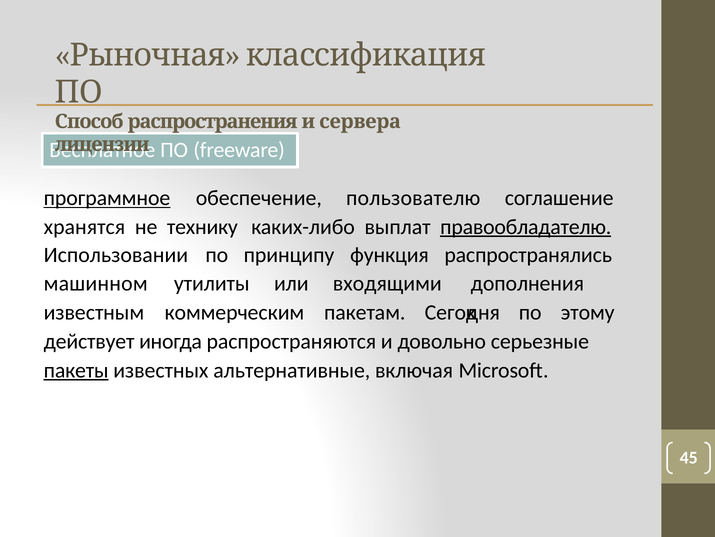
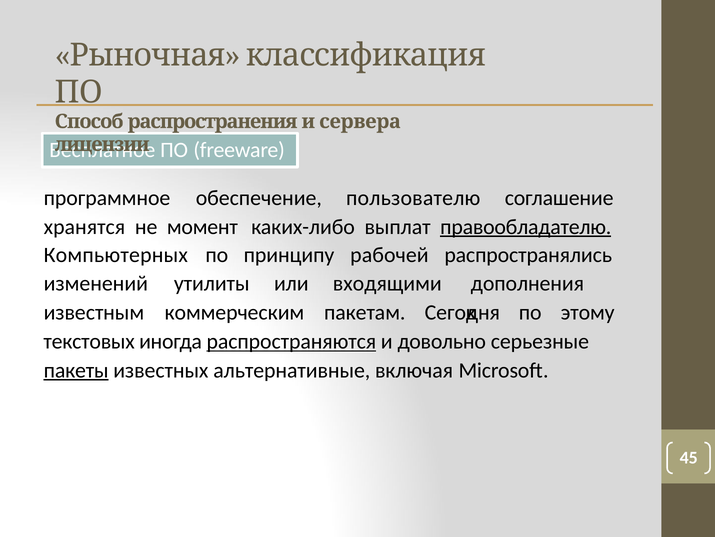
программное underline: present -> none (107, 198)
технику: технику -> момент (202, 227)
Использовании: Использовании -> Компьютерных (116, 255)
функция: функция -> рабочей (389, 255)
машинном: машинном -> изменений (96, 283)
действует: действует -> текстовых (89, 341)
распространяются underline: none -> present (291, 341)
